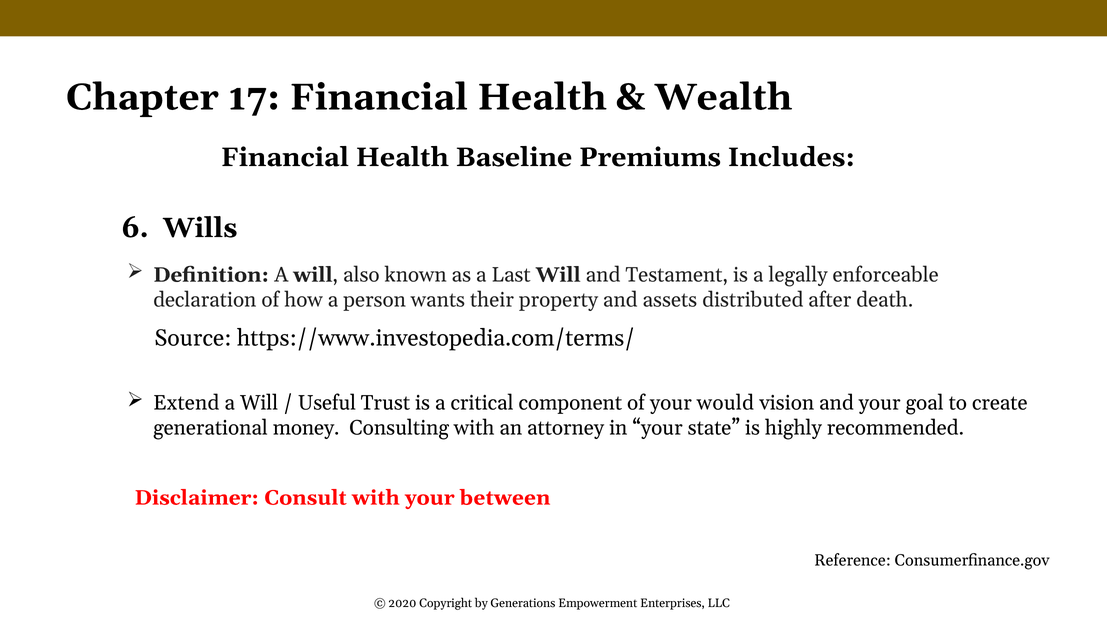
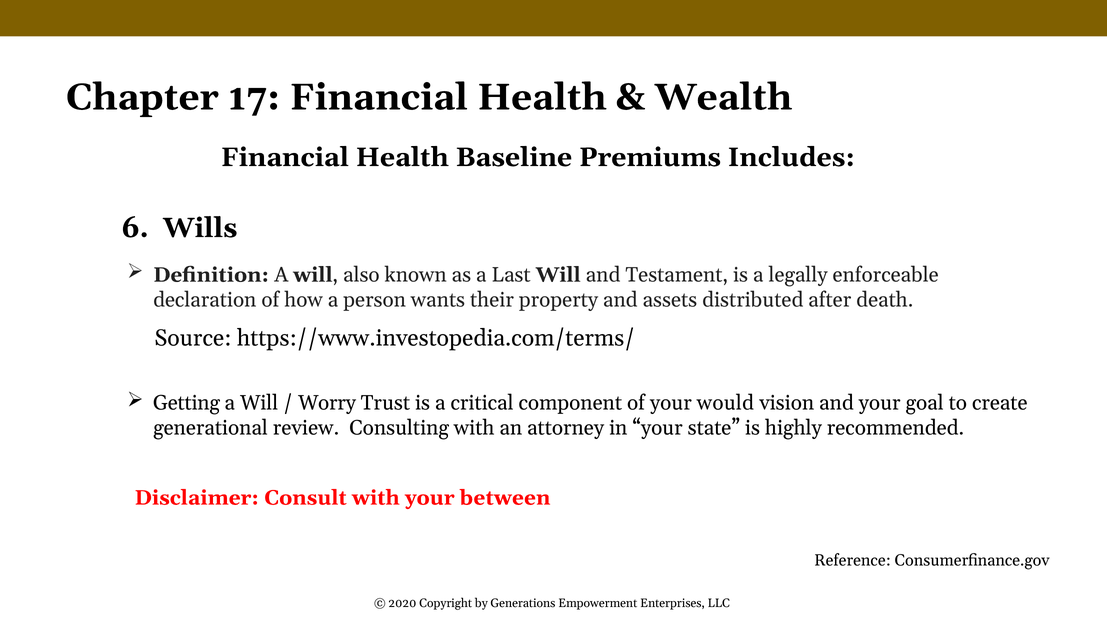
Extend: Extend -> Getting (186, 403)
Useful: Useful -> Worry (327, 403)
money: money -> review (306, 428)
